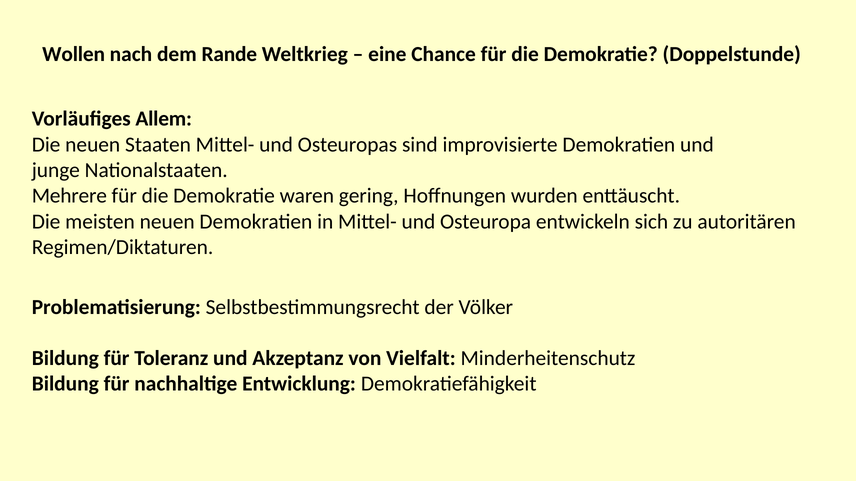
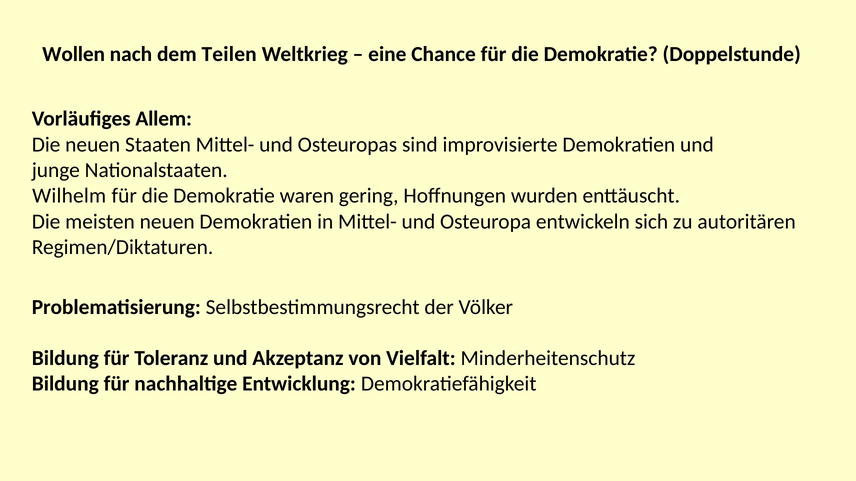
Rande: Rande -> Teilen (229, 54)
Mehrere: Mehrere -> Wilhelm (69, 196)
